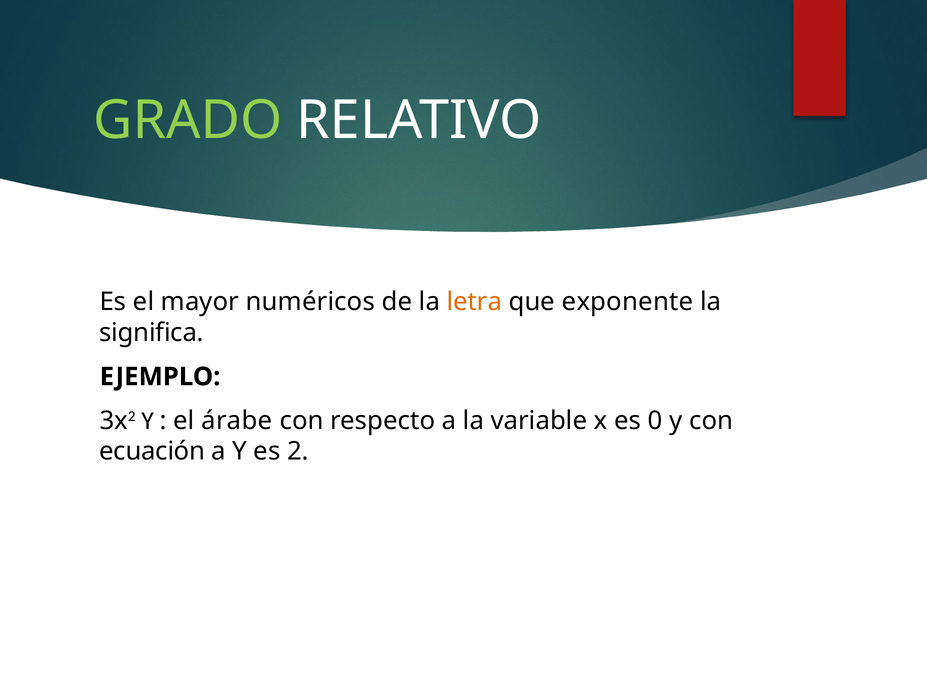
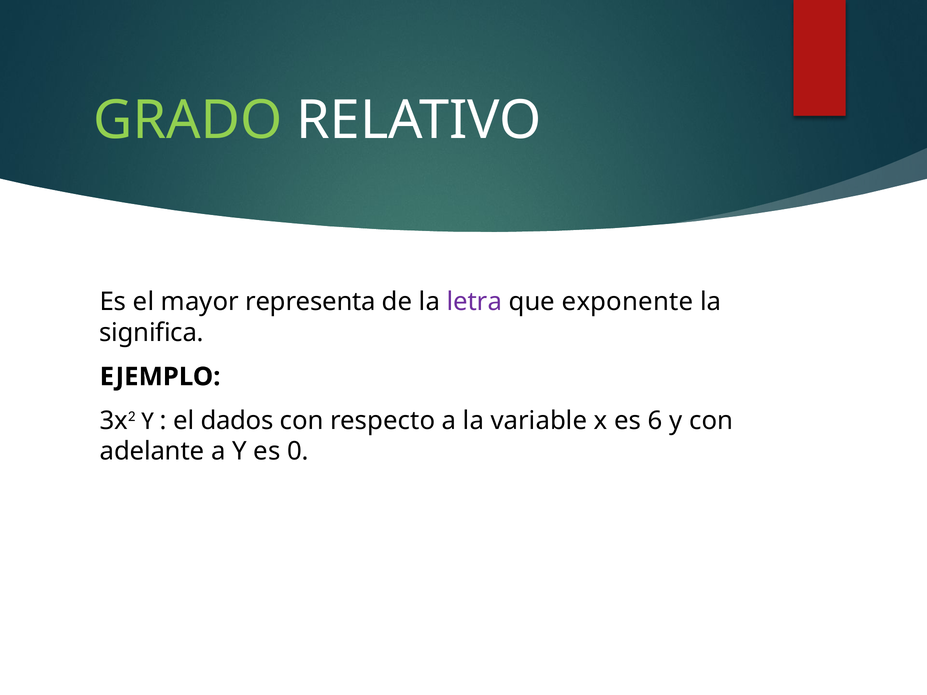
numéricos: numéricos -> representa (311, 302)
letra colour: orange -> purple (474, 302)
árabe: árabe -> dados (237, 421)
0: 0 -> 6 (655, 421)
ecuación: ecuación -> adelante (152, 452)
es 2: 2 -> 0 (298, 452)
